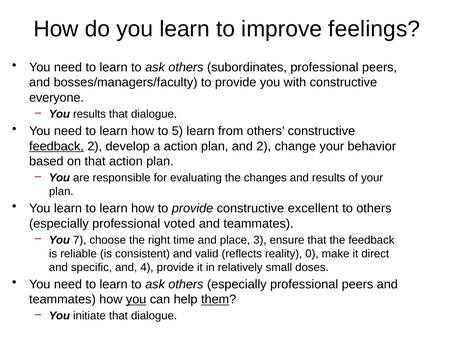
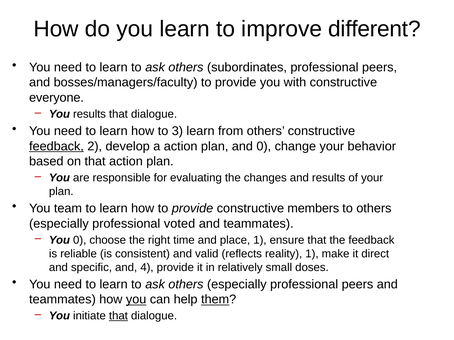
feelings: feelings -> different (374, 29)
5: 5 -> 3 (177, 131)
and 2: 2 -> 0 (264, 146)
learn: learn -> team (68, 209)
excellent: excellent -> members (313, 209)
You 7: 7 -> 0 (80, 240)
place 3: 3 -> 1 (260, 240)
reality 0: 0 -> 1 (312, 254)
that underline: none -> present (118, 316)
